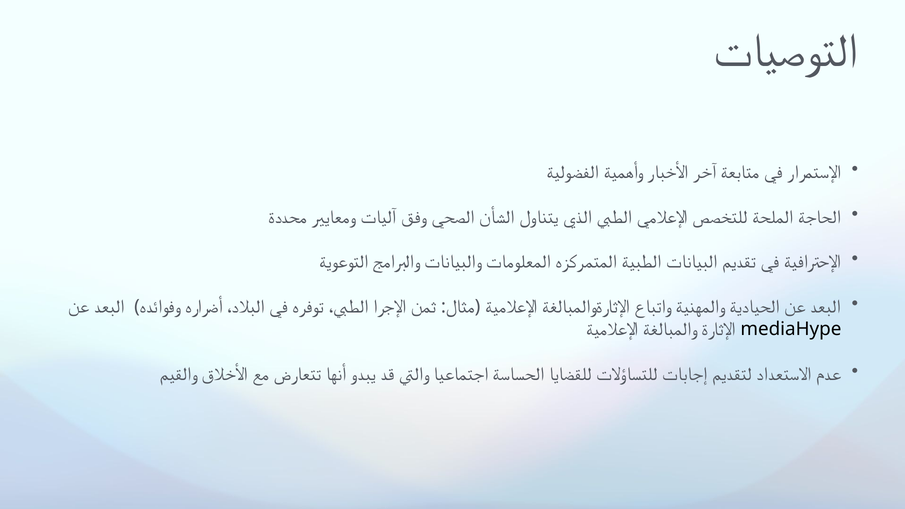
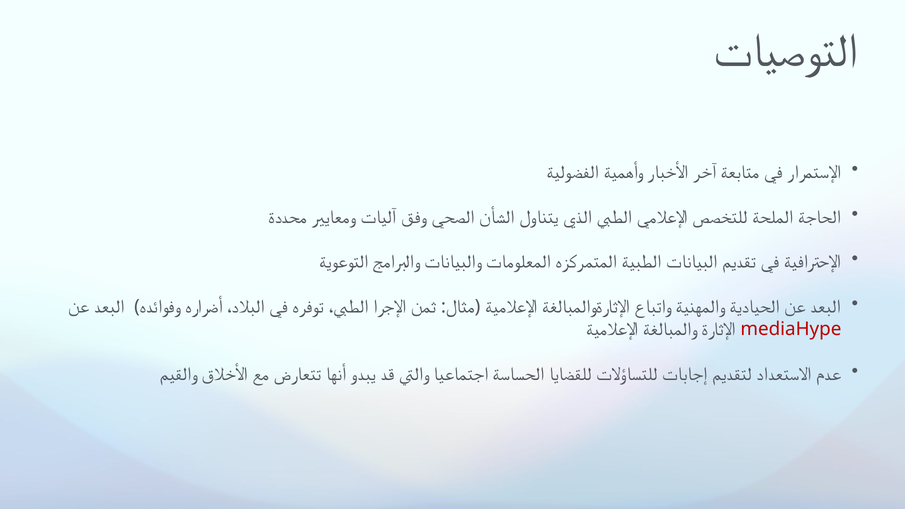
mediaHype colour: black -> red (791, 329)
